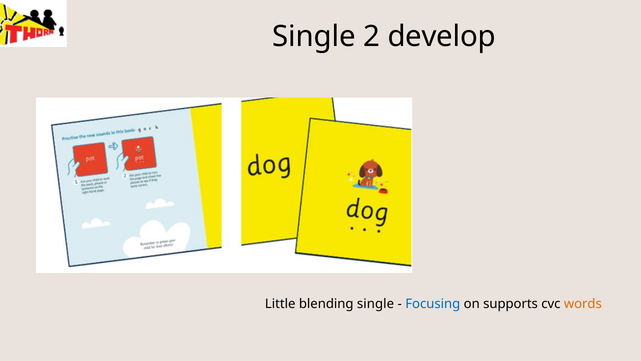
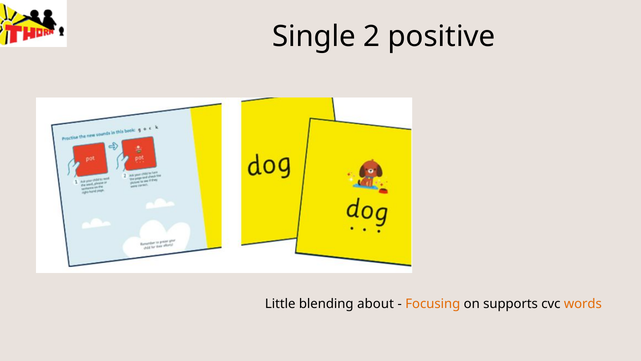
develop: develop -> positive (441, 37)
blending single: single -> about (376, 304)
Focusing colour: blue -> orange (433, 304)
